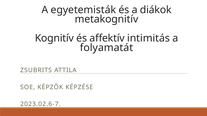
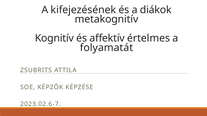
egyetemisták: egyetemisták -> kifejezésének (83, 10)
intimitás: intimitás -> értelmes (149, 38)
